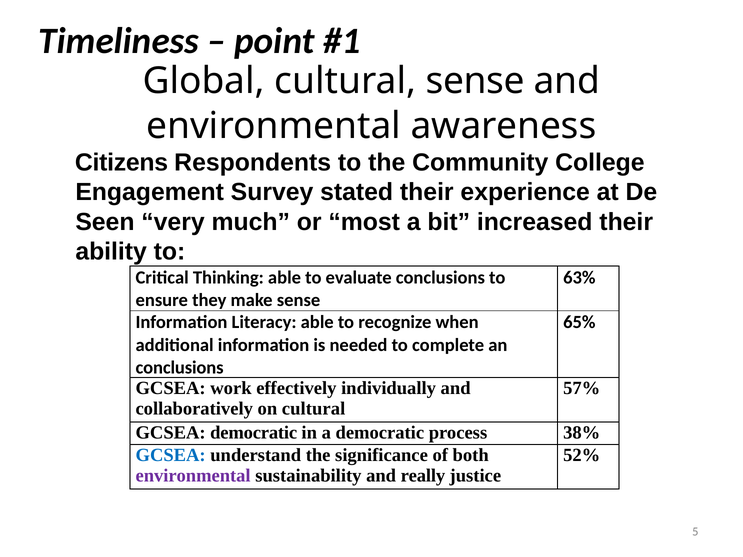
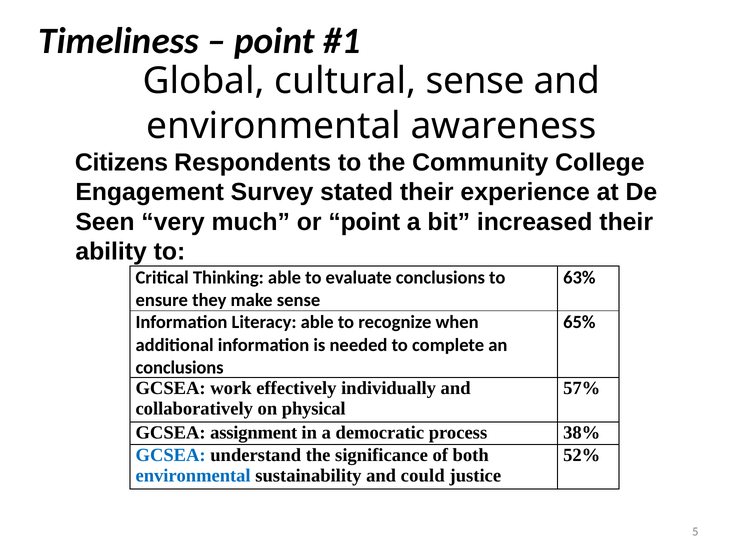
or most: most -> point (364, 222)
on cultural: cultural -> physical (314, 409)
GCSEA democratic: democratic -> assignment (254, 433)
environmental colour: purple -> blue (193, 476)
really: really -> could (423, 476)
